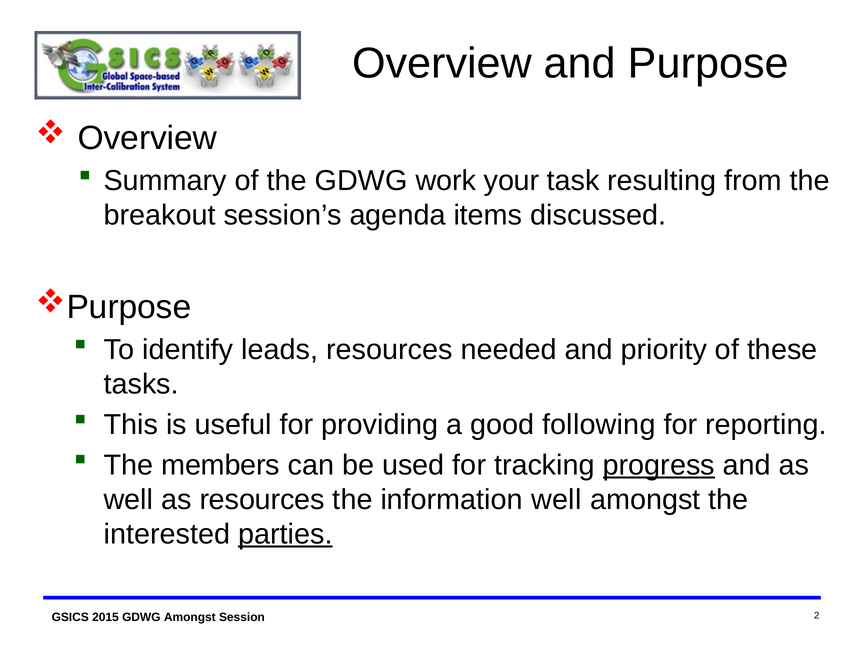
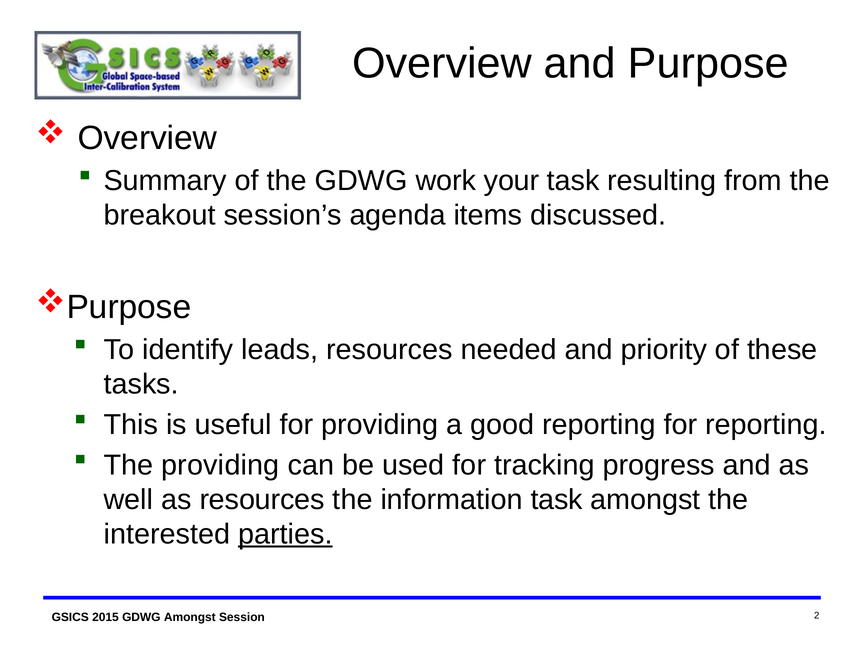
good following: following -> reporting (599, 425)
The members: members -> providing (220, 465)
progress underline: present -> none (659, 465)
information well: well -> task (557, 500)
